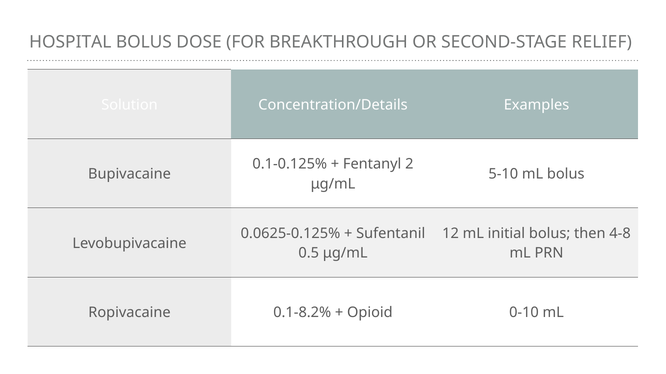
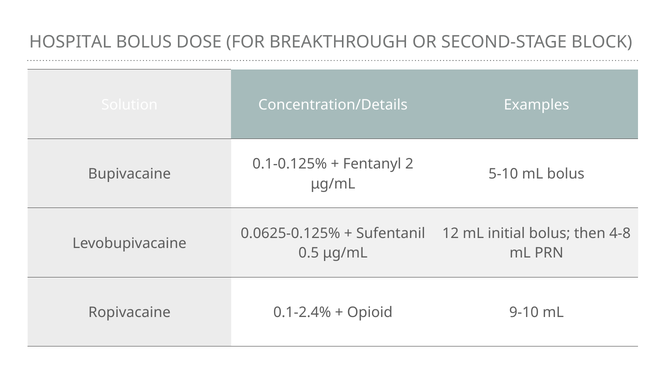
RELIEF: RELIEF -> BLOCK (602, 42)
0.1-8.2%: 0.1-8.2% -> 0.1-2.4% (302, 313)
0-10: 0-10 -> 9-10 (524, 313)
